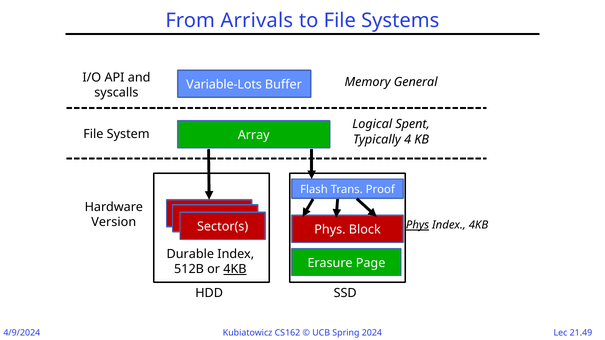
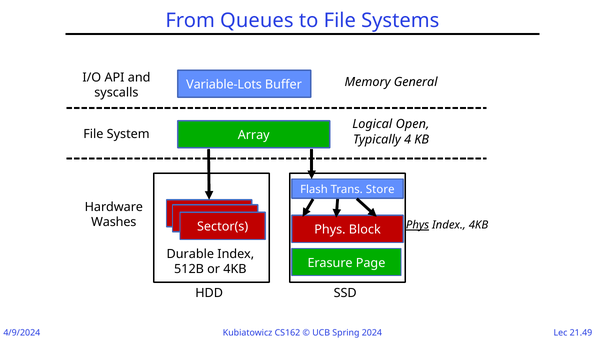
Arrivals: Arrivals -> Queues (257, 21)
Spent: Spent -> Open (413, 124)
Proof: Proof -> Store (380, 190)
Version: Version -> Washes (114, 222)
4KB underline: present -> none (235, 269)
